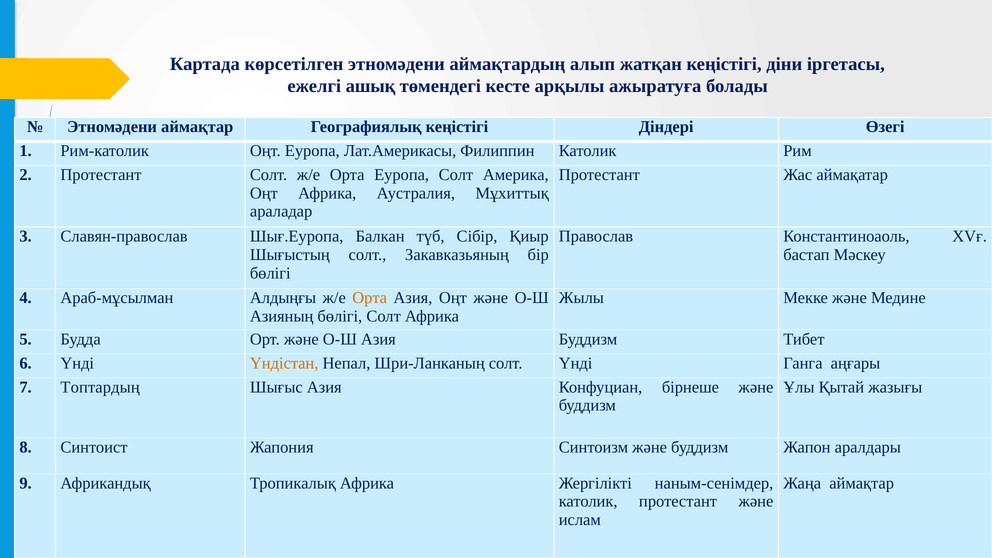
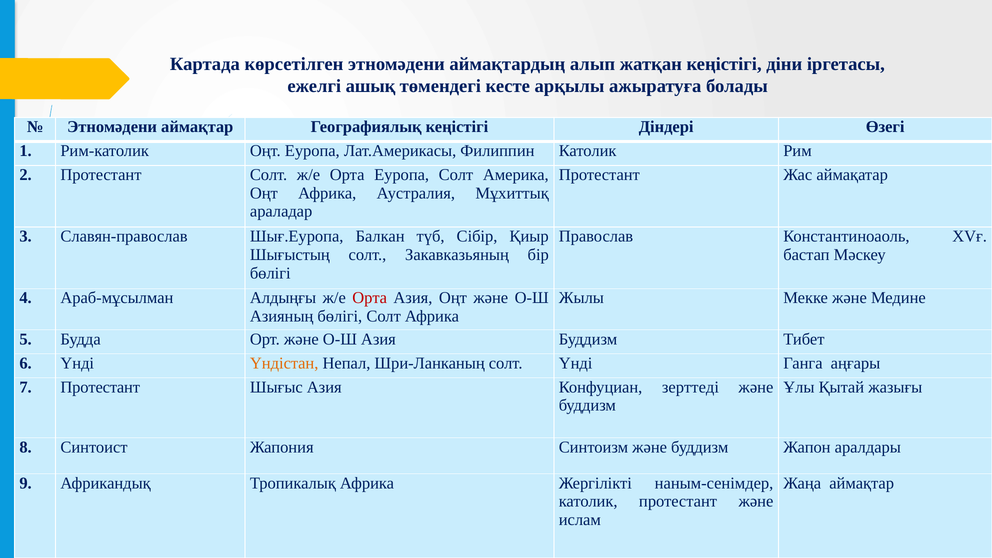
Орта colour: orange -> red (370, 298)
7 Топтардың: Топтардың -> Протестант (100, 387)
бірнеше: бірнеше -> зерттеді (690, 387)
